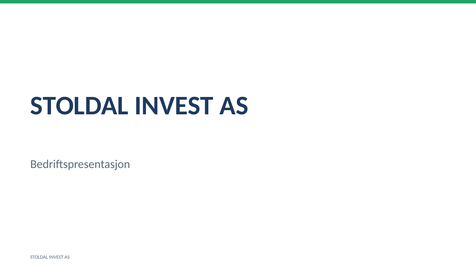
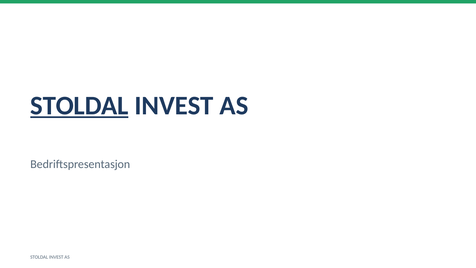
STOLDAL underline: none -> present (79, 106)
